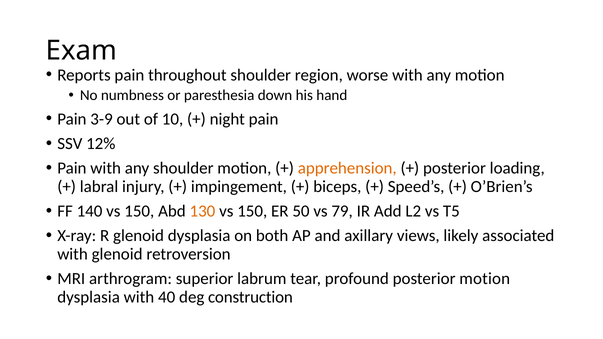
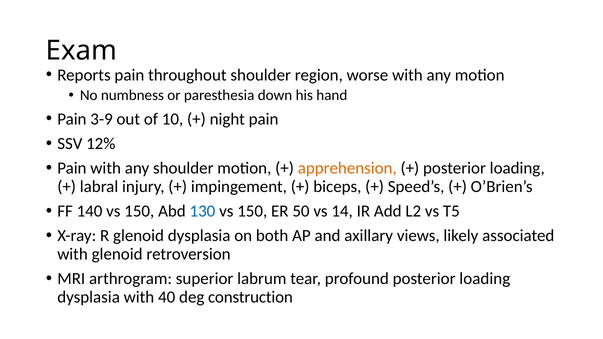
130 colour: orange -> blue (202, 211)
79: 79 -> 14 (342, 211)
profound posterior motion: motion -> loading (485, 279)
